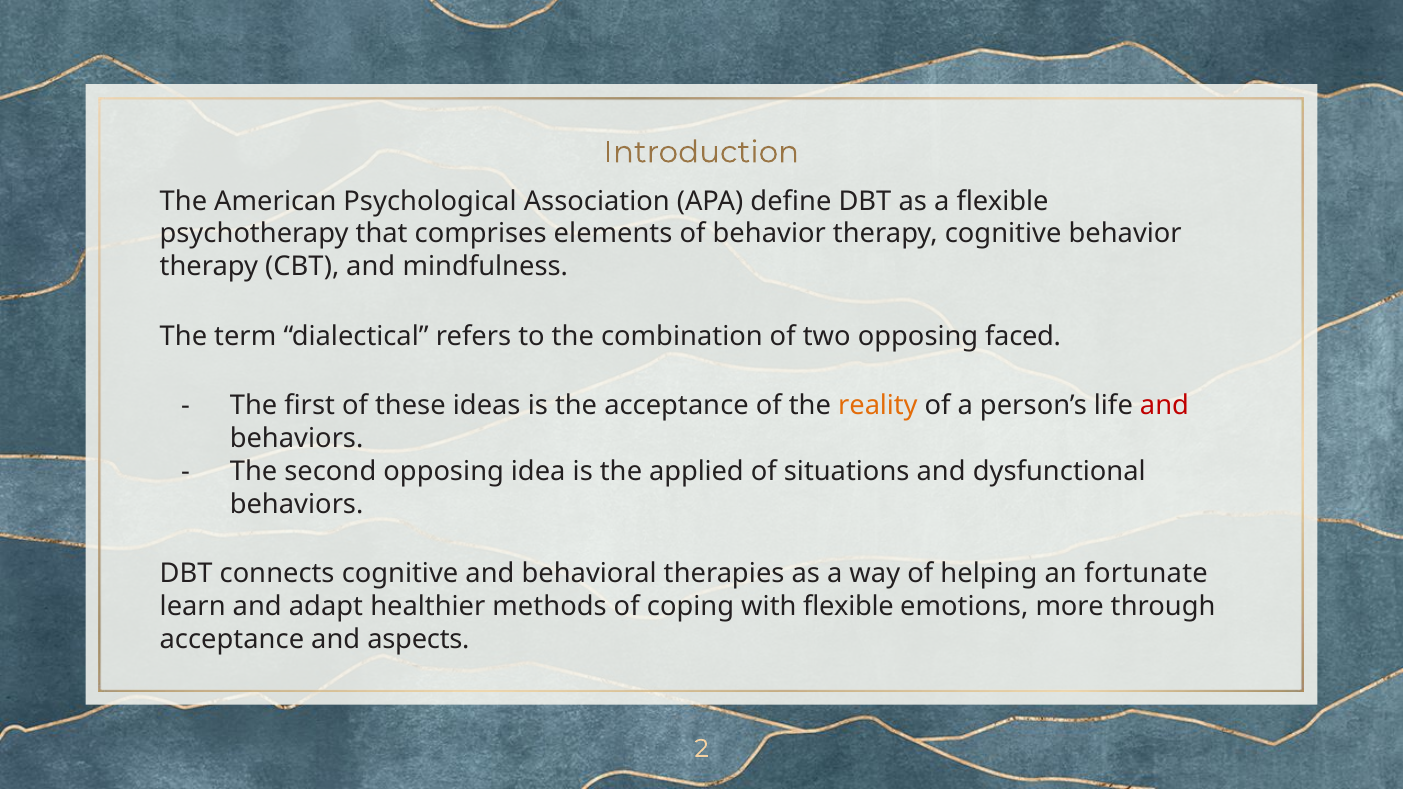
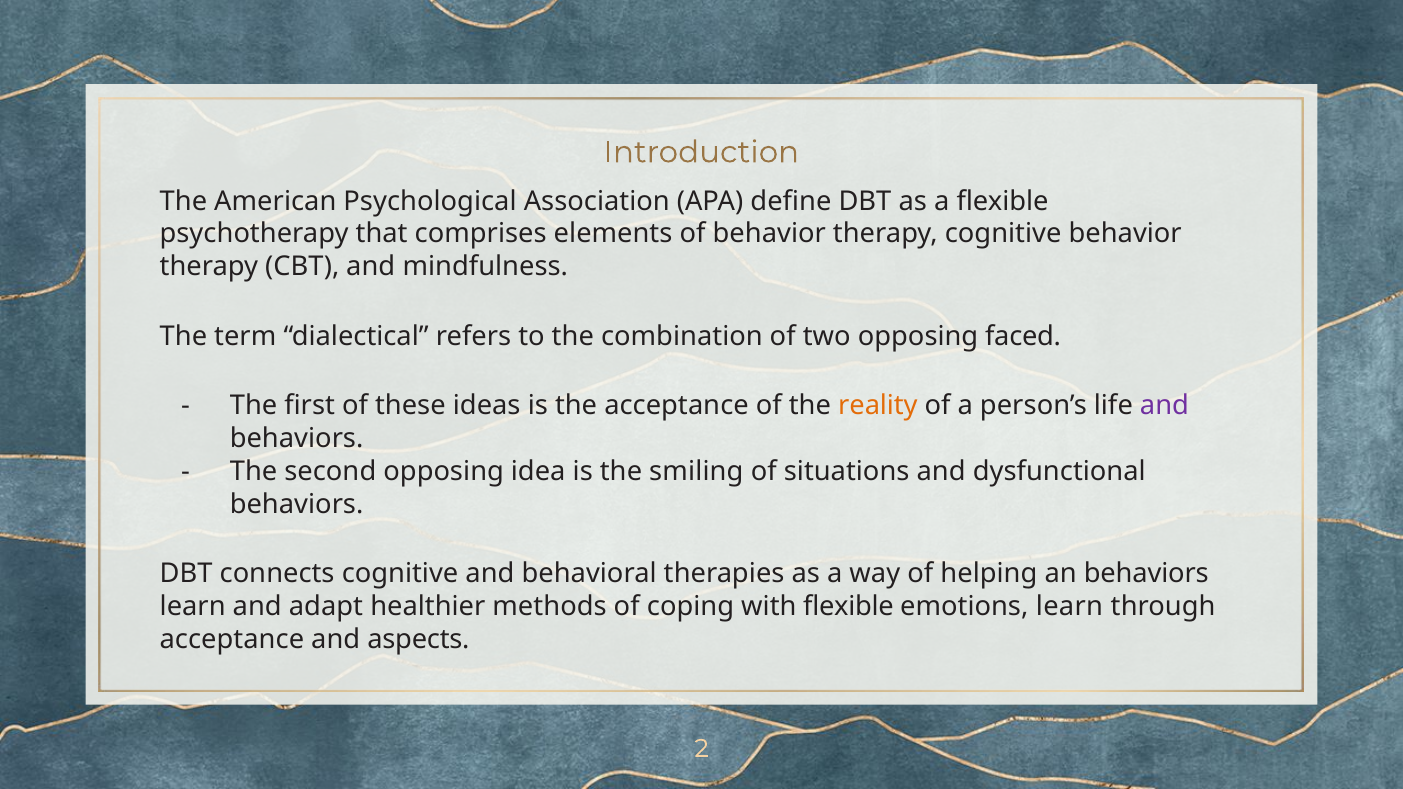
and colour: red -> purple (1164, 406)
applied: applied -> smiling (696, 472)
an fortunate: fortunate -> behaviors (1146, 574)
emotions more: more -> learn (1069, 607)
